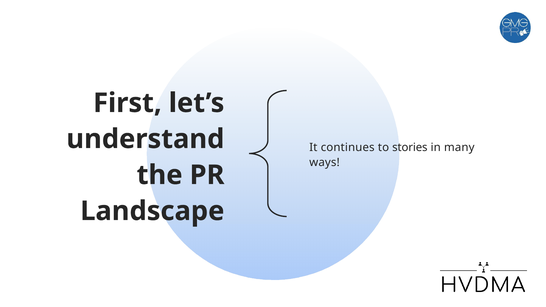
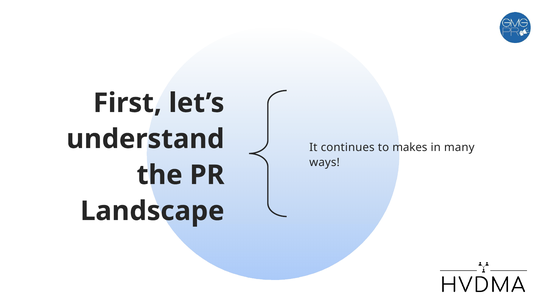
stories: stories -> makes (410, 148)
